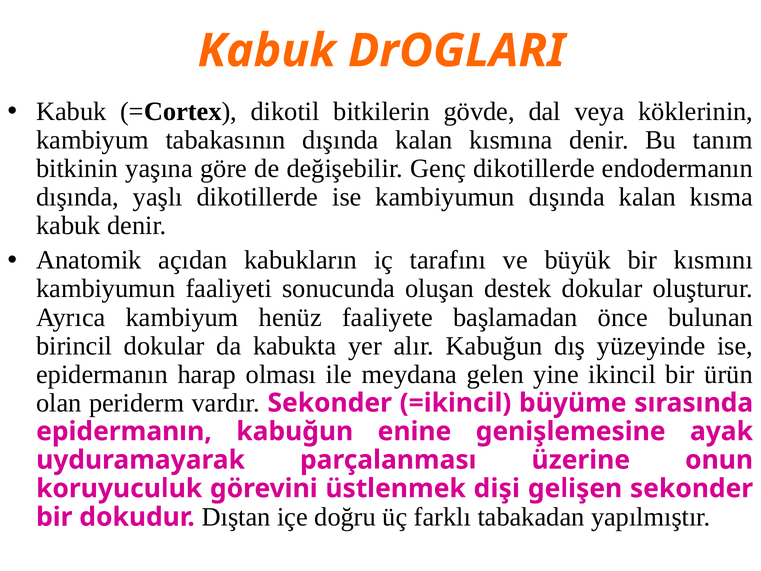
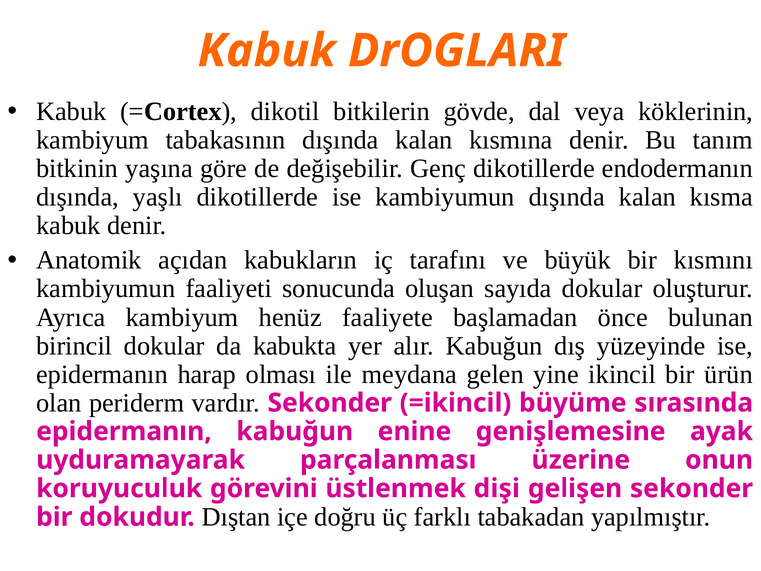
destek: destek -> sayıda (518, 289)
